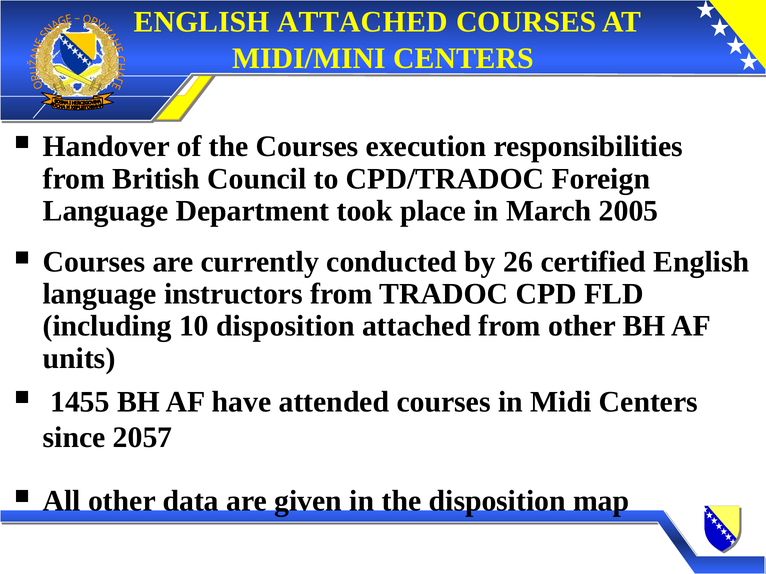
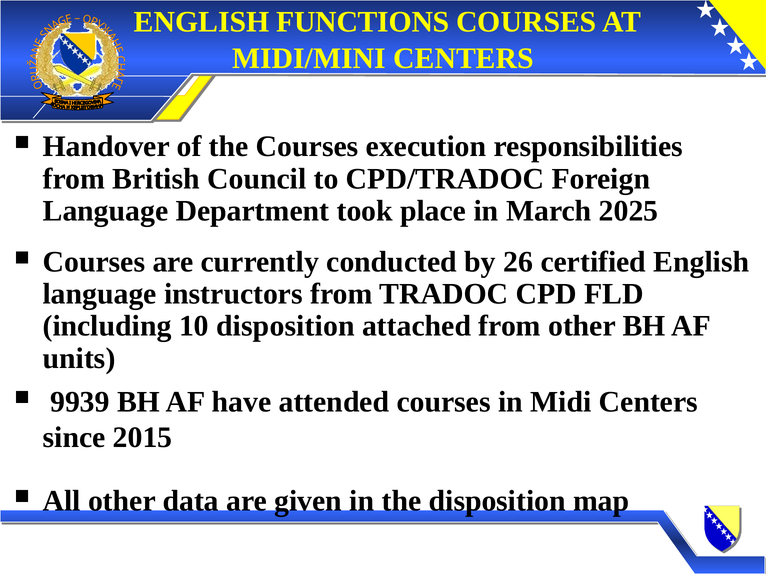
ENGLISH ATTACHED: ATTACHED -> FUNCTIONS (363, 22)
2005: 2005 -> 2025 (629, 211)
1455: 1455 -> 9939 (80, 402)
2057: 2057 -> 2015 (143, 438)
